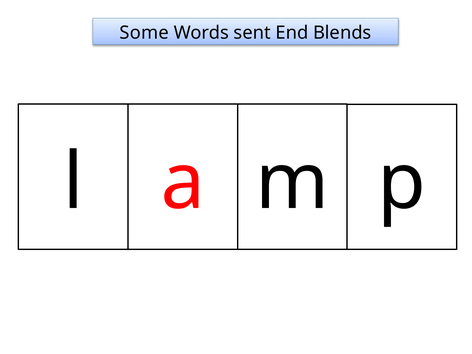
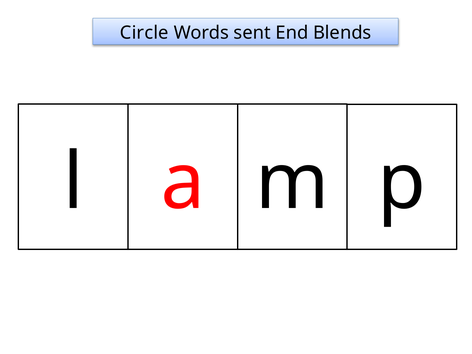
Some: Some -> Circle (144, 33)
